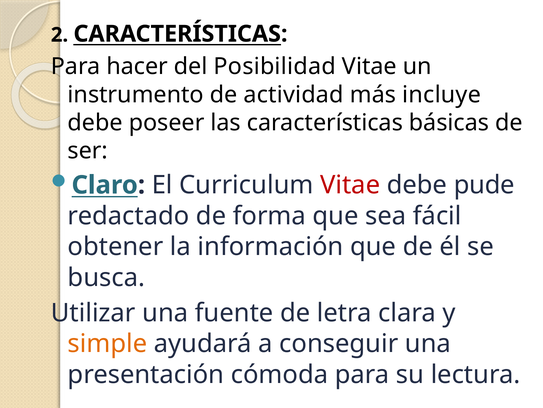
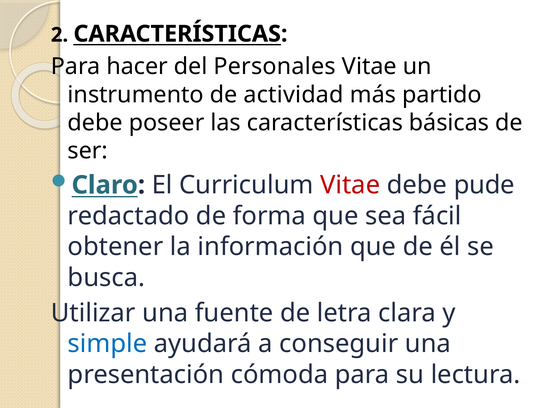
Posibilidad: Posibilidad -> Personales (275, 66)
incluye: incluye -> partido (442, 94)
simple colour: orange -> blue (107, 343)
